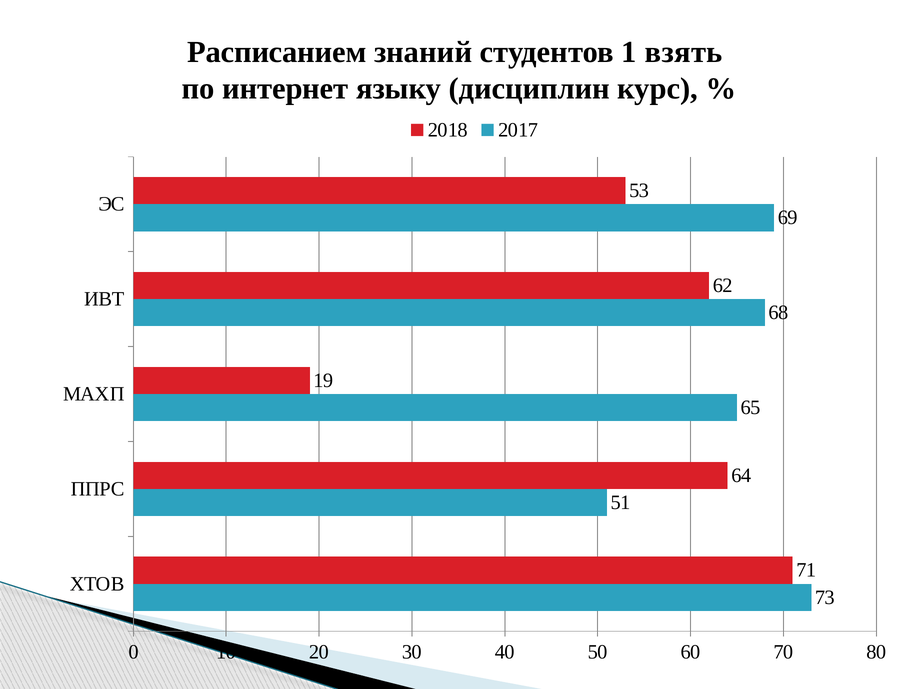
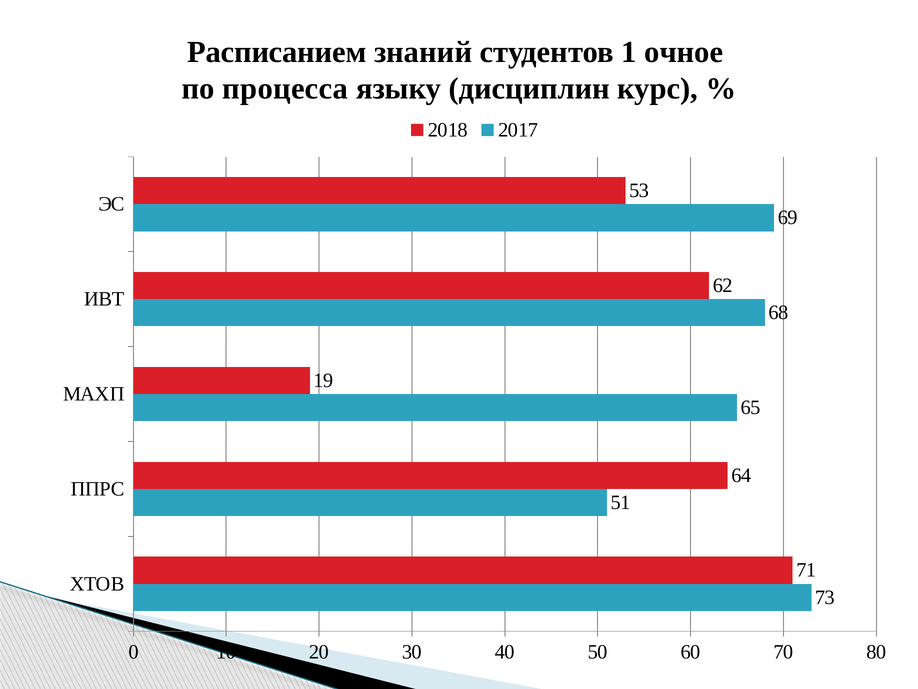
взять: взять -> очное (684, 52)
интернет: интернет -> процесса (285, 89)
